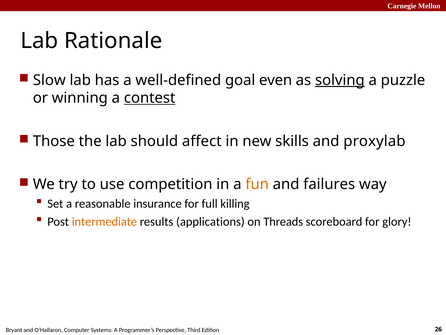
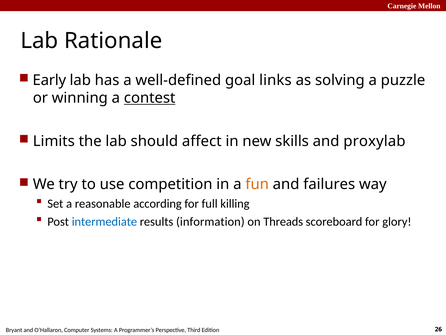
Slow: Slow -> Early (49, 80)
even: even -> links (275, 80)
solving underline: present -> none (340, 80)
Those: Those -> Limits (54, 141)
insurance: insurance -> according (158, 203)
intermediate colour: orange -> blue (104, 221)
applications: applications -> information (210, 221)
